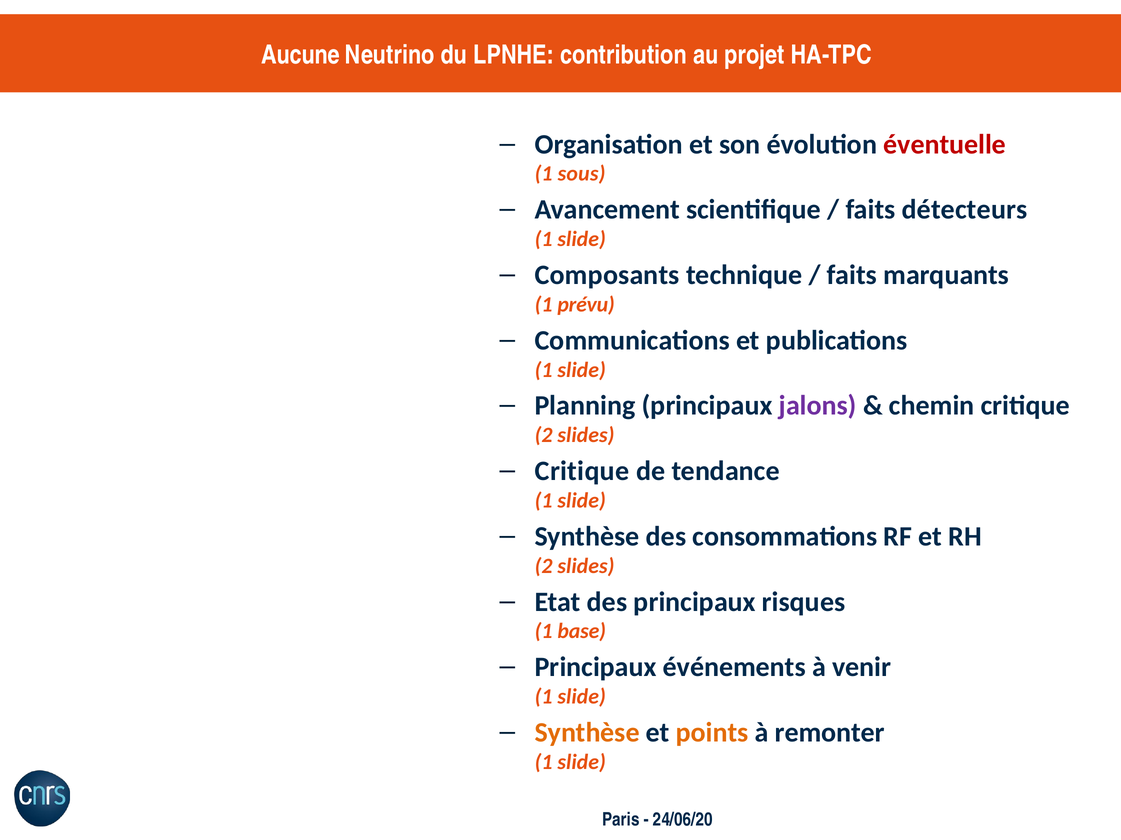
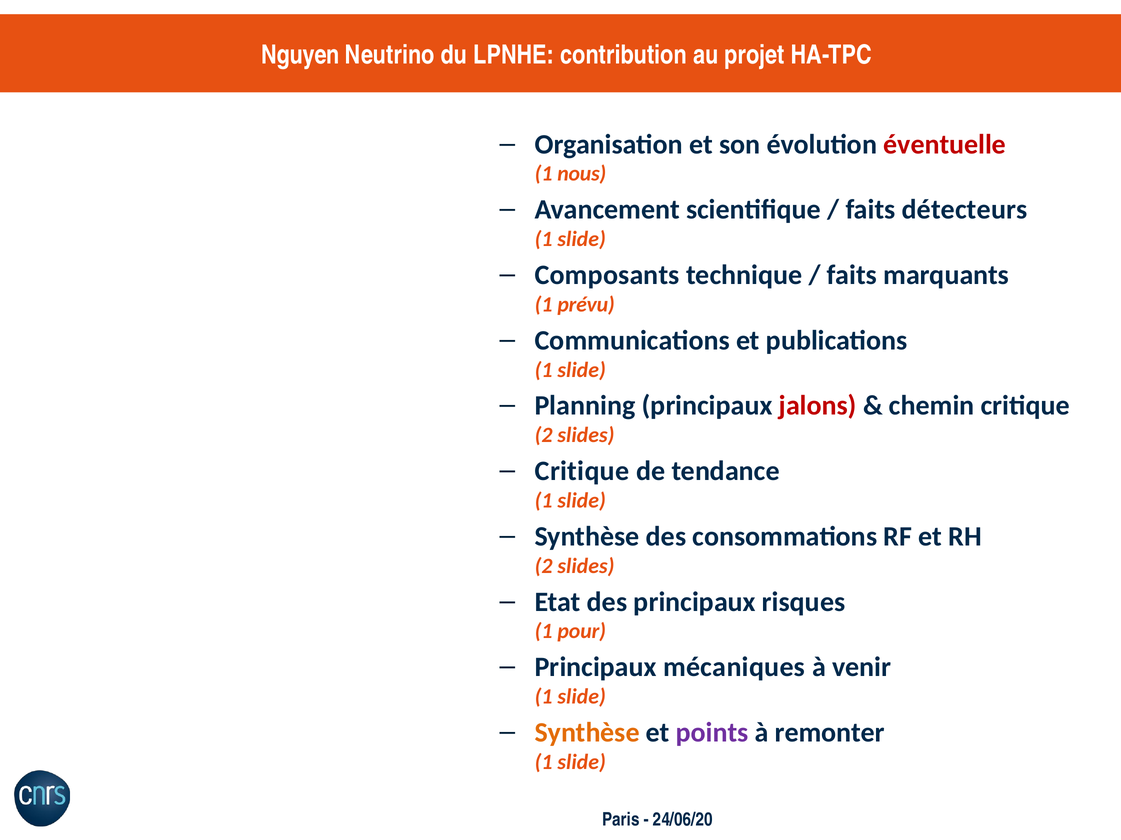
Aucune: Aucune -> Nguyen (301, 55)
sous: sous -> nous (582, 174)
jalons colour: purple -> red (818, 406)
base: base -> pour (582, 632)
événements: événements -> mécaniques (734, 668)
points colour: orange -> purple (712, 733)
